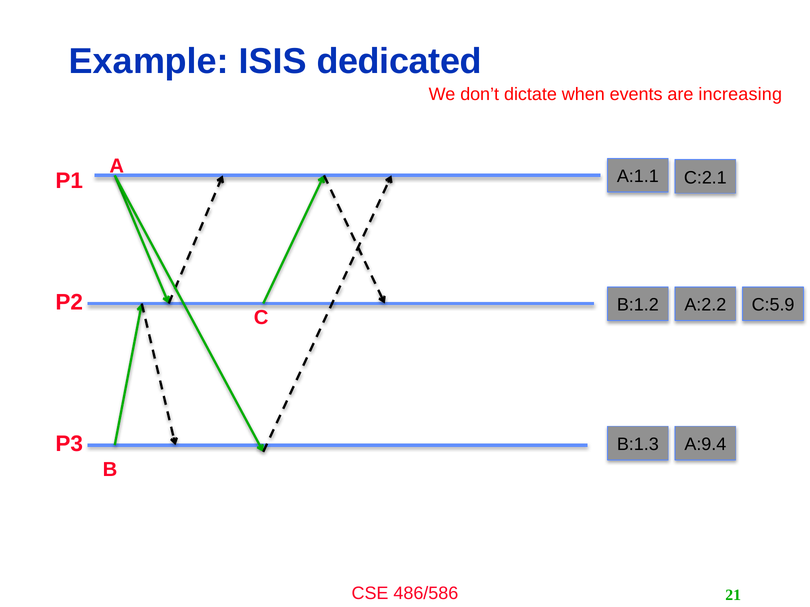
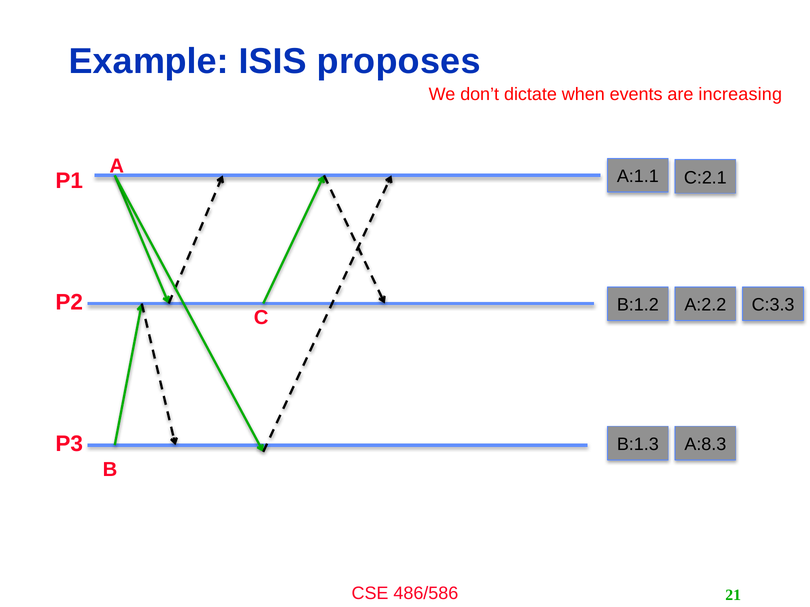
dedicated: dedicated -> proposes (399, 62)
C:5.9: C:5.9 -> C:3.3 (773, 305)
A:9.4: A:9.4 -> A:8.3 (705, 445)
